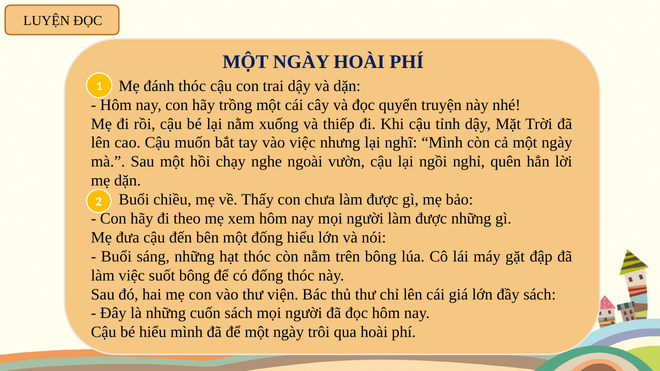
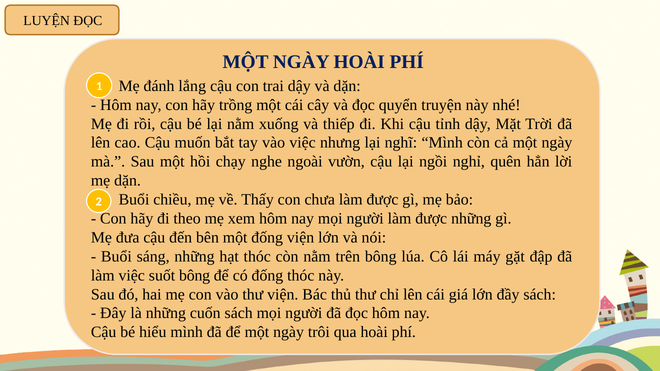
đánh thóc: thóc -> lắng (192, 86)
đống hiểu: hiểu -> viện (301, 238)
